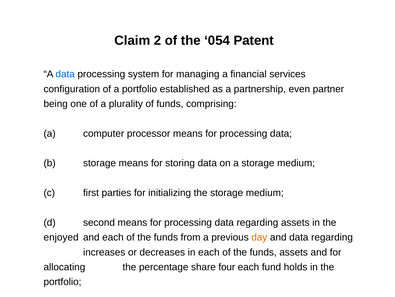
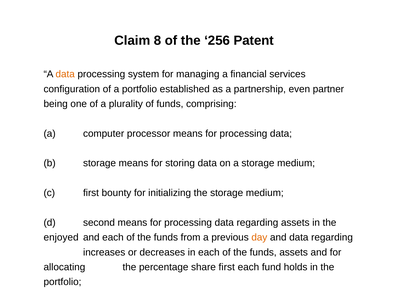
2: 2 -> 8 (158, 40)
054: 054 -> 256 (217, 40)
data colour: blue -> orange (65, 74)
parties: parties -> bounty (116, 192)
share four: four -> first (227, 266)
